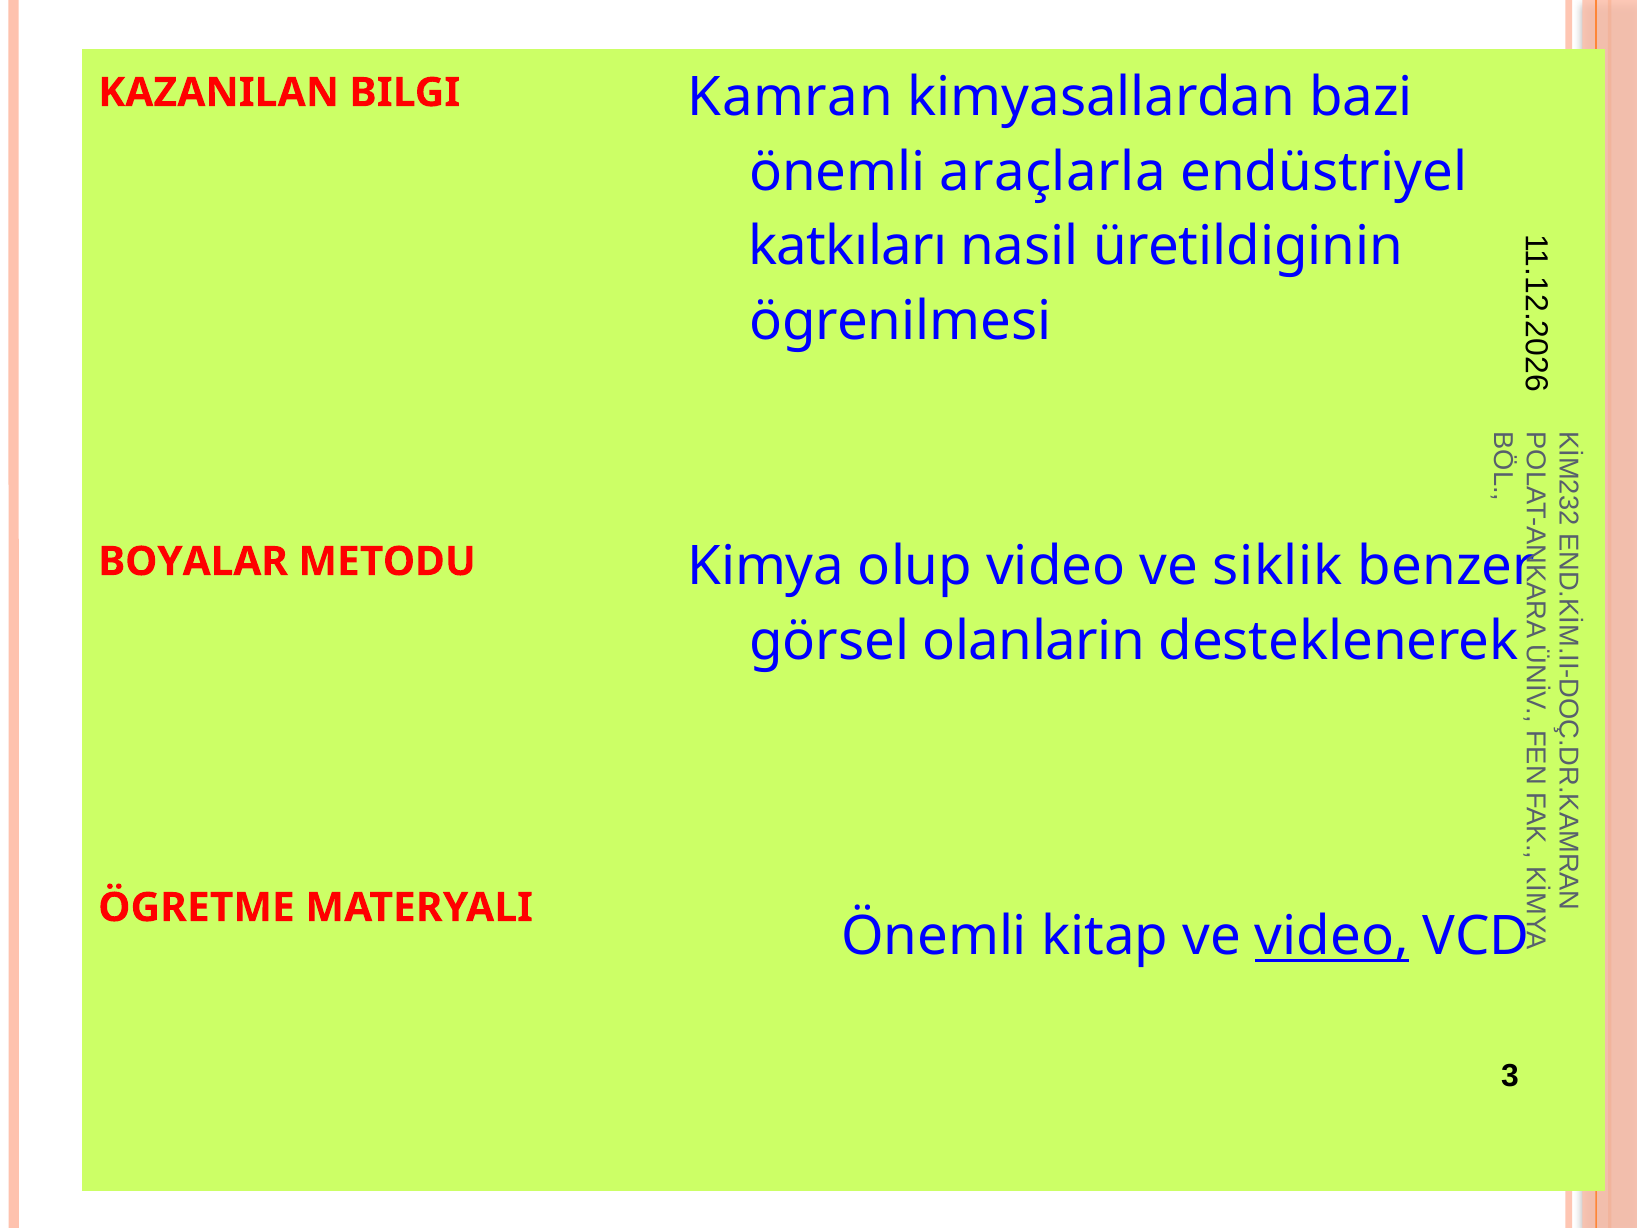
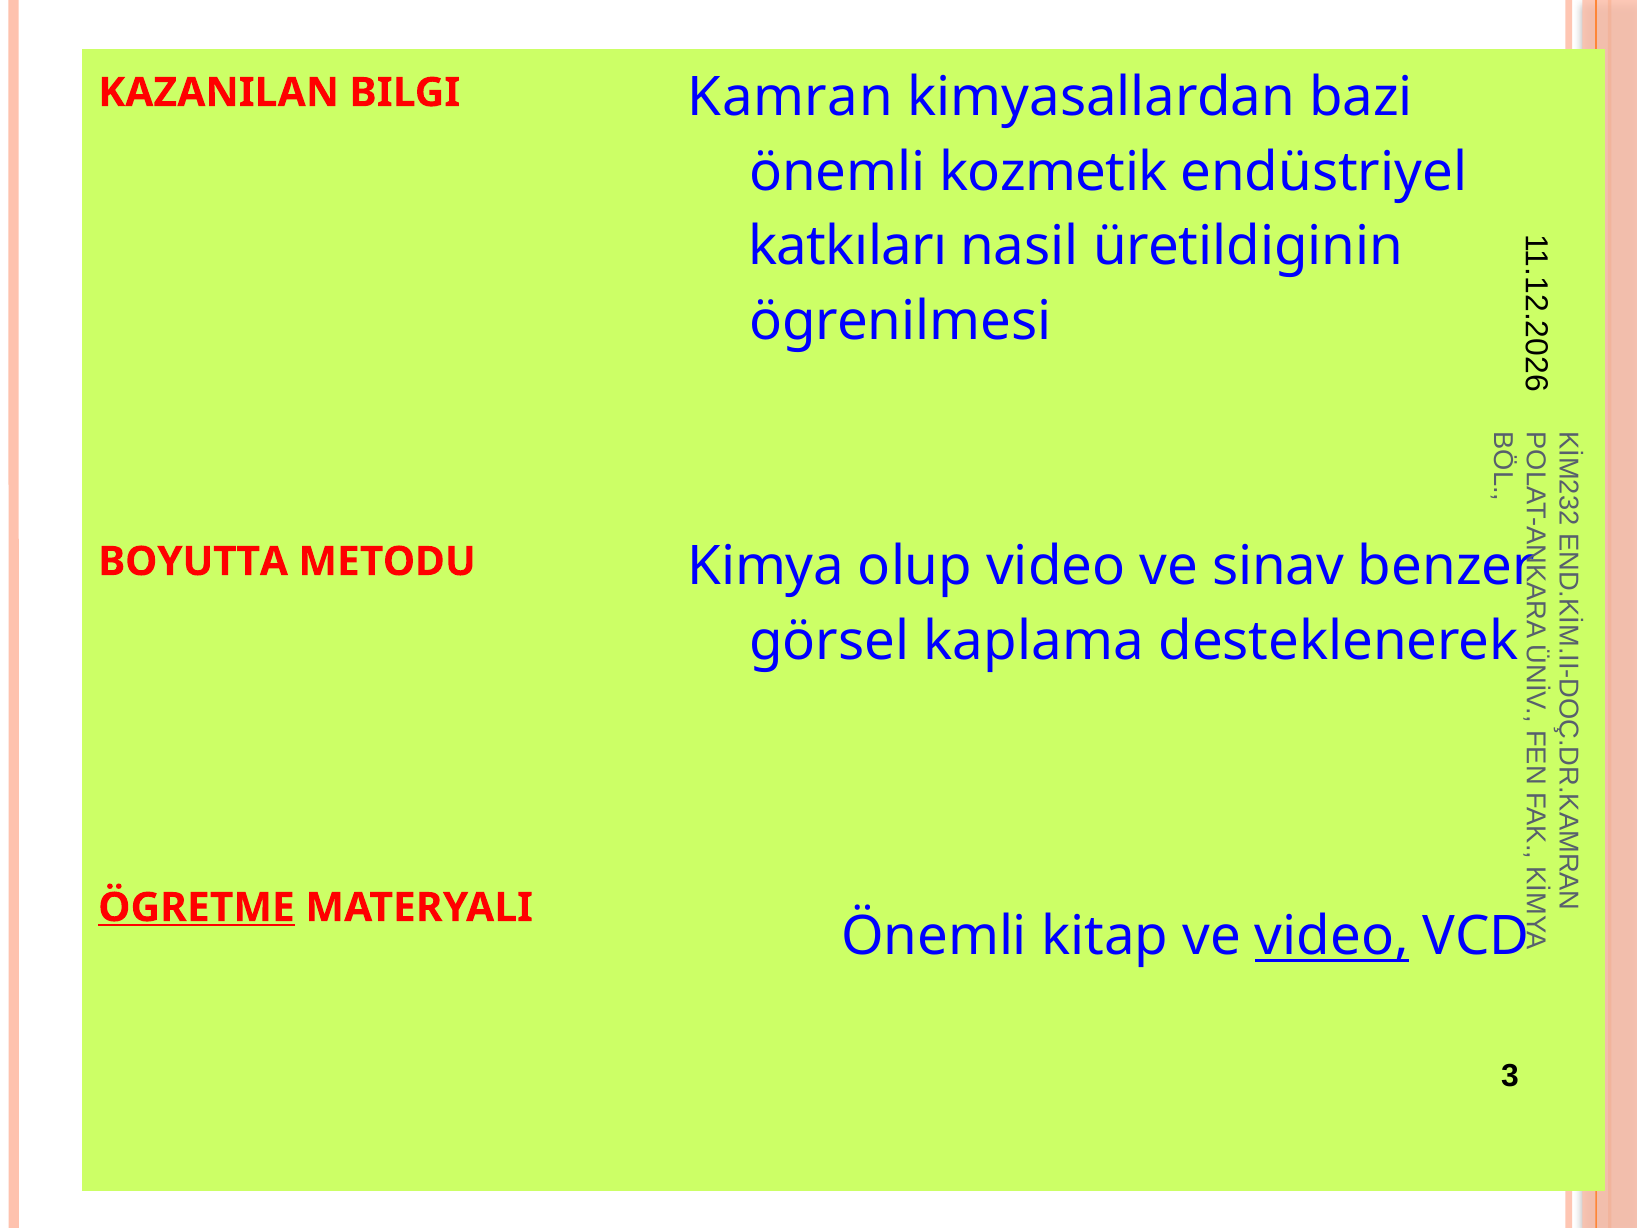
araçlarla: araçlarla -> kozmetik (1053, 172)
BOYALAR: BOYALAR -> BOYUTTA (193, 562)
siklik: siklik -> sinav (1278, 567)
olanlarin: olanlarin -> kaplama (1034, 641)
ÖGRETME underline: none -> present (196, 907)
